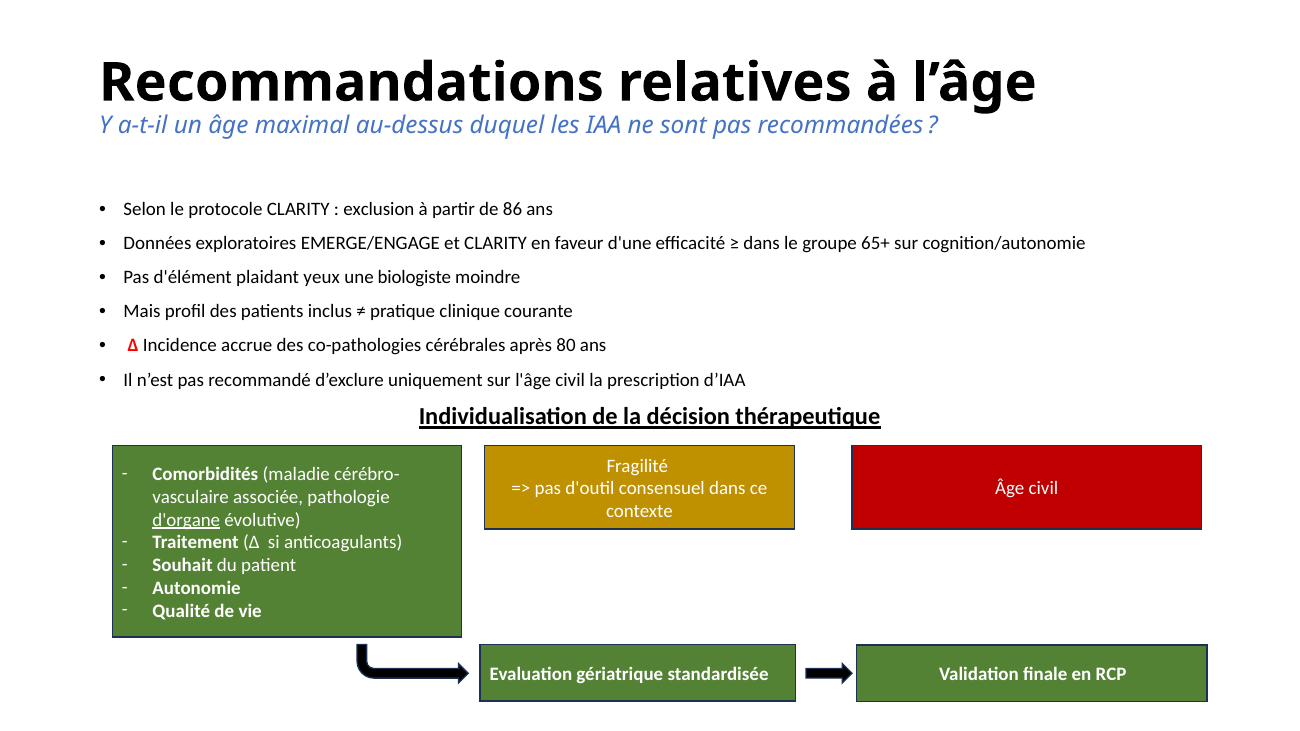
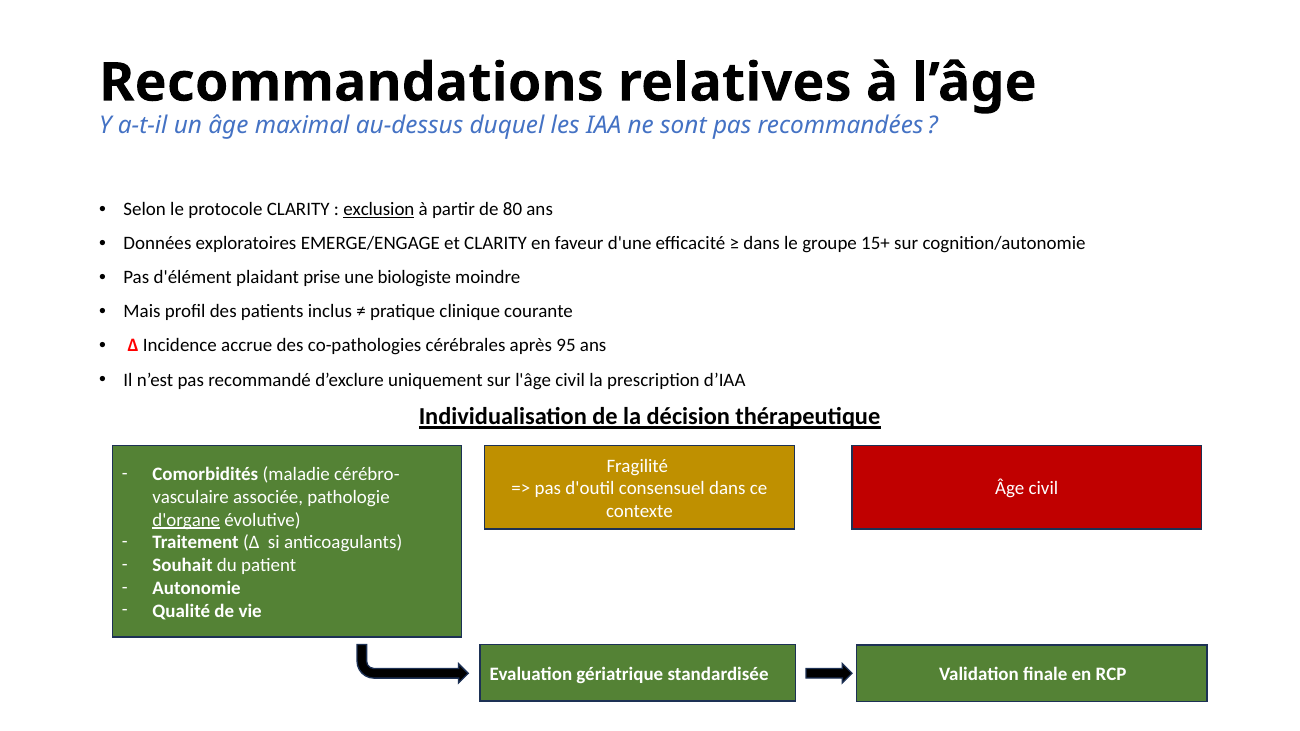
exclusion underline: none -> present (379, 210)
86: 86 -> 80 (512, 210)
65+: 65+ -> 15+ (876, 244)
yeux: yeux -> prise (322, 278)
80: 80 -> 95 (566, 346)
